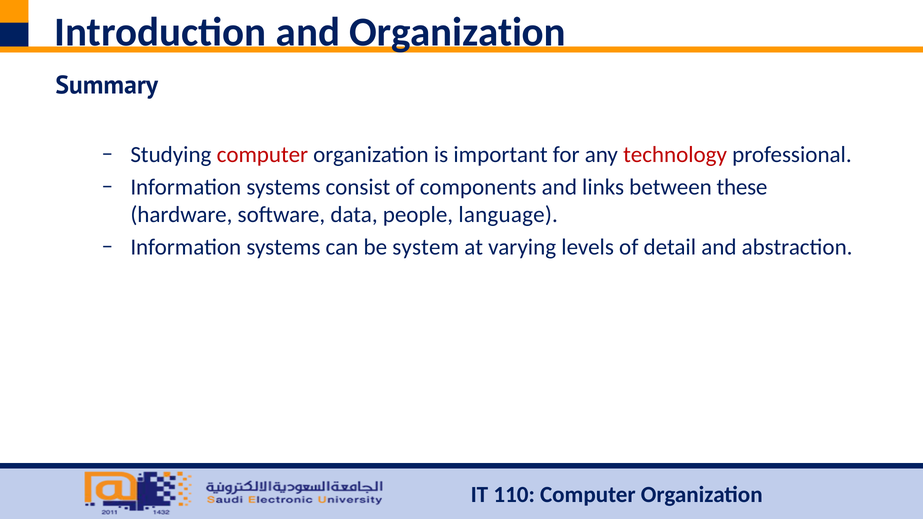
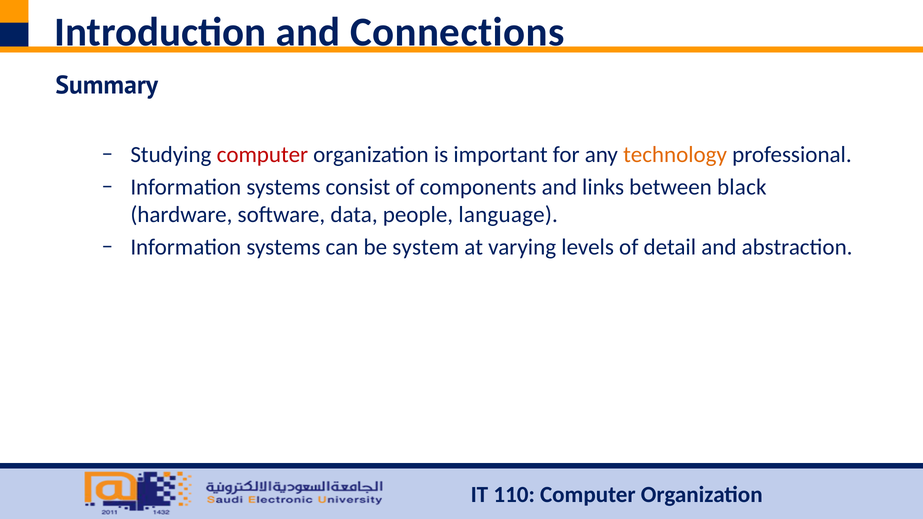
and Organization: Organization -> Connections (457, 32)
technology colour: red -> orange (675, 155)
these: these -> black (742, 187)
